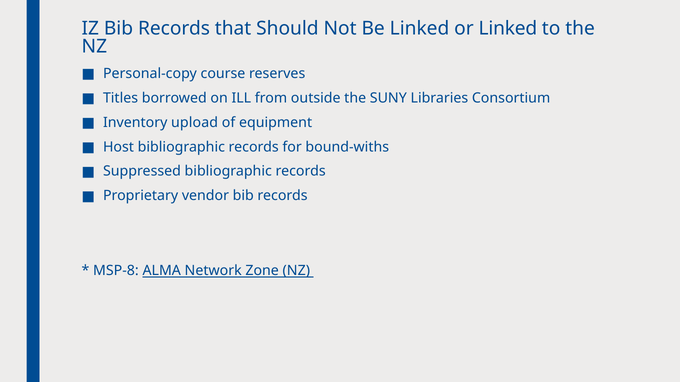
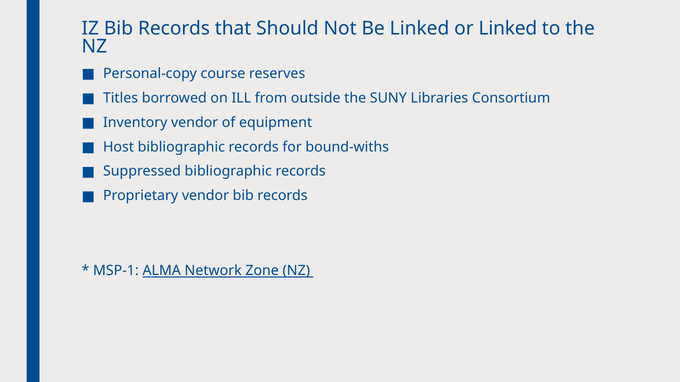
Inventory upload: upload -> vendor (195, 123)
MSP-8: MSP-8 -> MSP-1 (116, 271)
